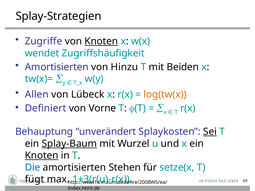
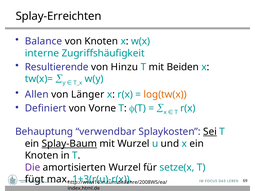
Splay-Strategien: Splay-Strategien -> Splay-Erreichten (59, 16)
Zugriffe: Zugriffe -> Balance (44, 41)
Knoten underline: present -> none (101, 41)
wendet: wendet -> interne (42, 53)
Amortisierten: Amortisierten -> Resultierende (57, 67)
Lübeck: Lübeck -> Länger (88, 95)
unverändert: unverändert -> verwendbar (106, 132)
Knoten underline: present -> none (42, 156)
Die colour: blue -> purple (33, 168)
amortisierten Stehen: Stehen -> Wurzel (125, 168)
